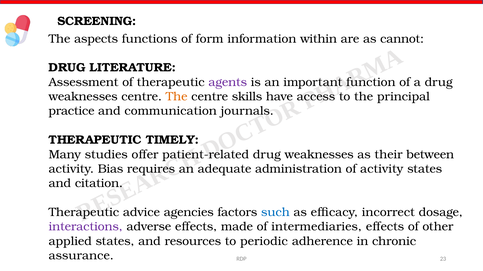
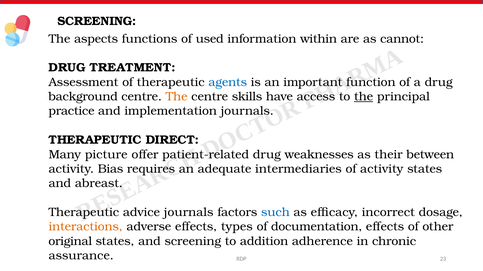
form: form -> used (210, 39)
LITERATURE: LITERATURE -> TREATMENT (133, 68)
agents colour: purple -> blue (228, 82)
weaknesses: weaknesses -> background (83, 97)
the underline: none -> present (364, 97)
communication: communication -> implementation (171, 111)
TIMELY: TIMELY -> DIRECT (172, 140)
studies: studies -> picture (106, 155)
administration: administration -> intermediaries (298, 169)
citation: citation -> abreast (99, 184)
advice agencies: agencies -> journals (189, 213)
interactions colour: purple -> orange (86, 227)
made: made -> types (237, 227)
intermediaries: intermediaries -> documentation (317, 227)
applied: applied -> original (70, 242)
and resources: resources -> screening (193, 242)
periodic: periodic -> addition (264, 242)
